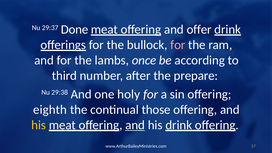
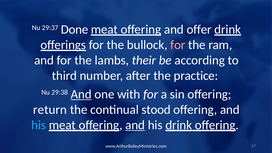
once: once -> their (144, 60)
prepare: prepare -> practice (196, 76)
And underline: none -> present (81, 94)
holy: holy -> with (129, 94)
eighth: eighth -> return (50, 110)
those: those -> stood (156, 110)
his colour: yellow -> light blue (39, 125)
